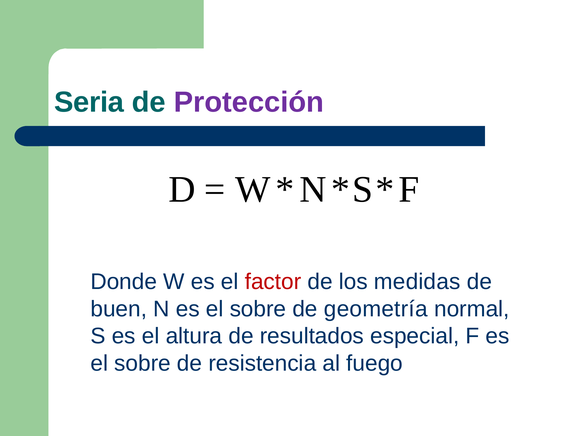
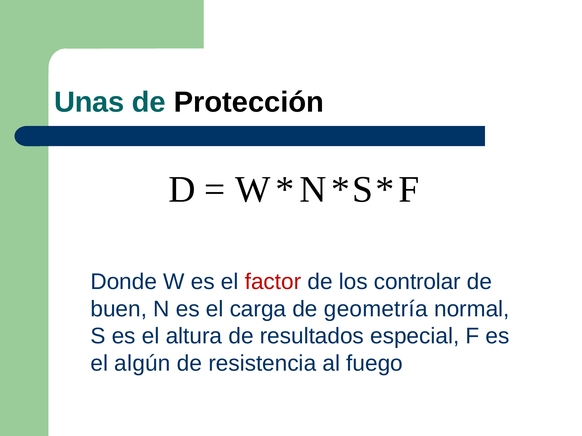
Seria: Seria -> Unas (89, 102)
Protección colour: purple -> black (249, 102)
medidas: medidas -> controlar (417, 282)
N es el sobre: sobre -> carga (258, 309)
sobre: sobre -> algún (142, 364)
